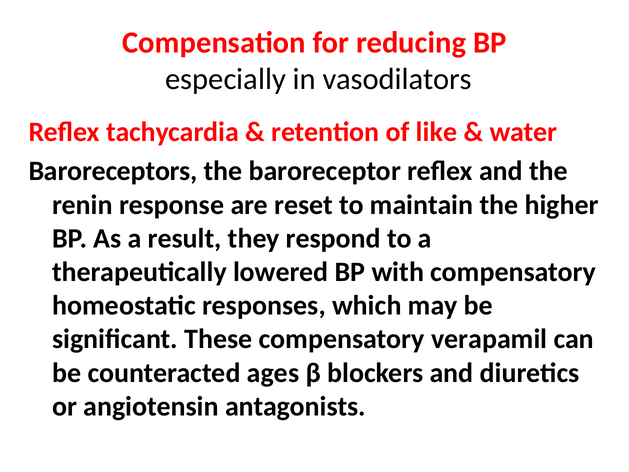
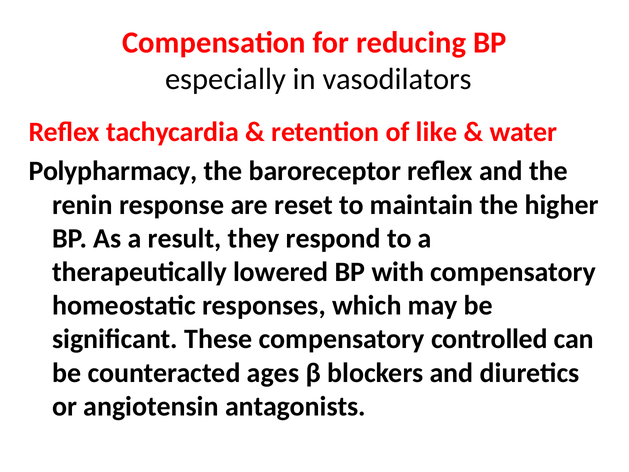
Baroreceptors: Baroreceptors -> Polypharmacy (113, 171)
verapamil: verapamil -> controlled (489, 339)
